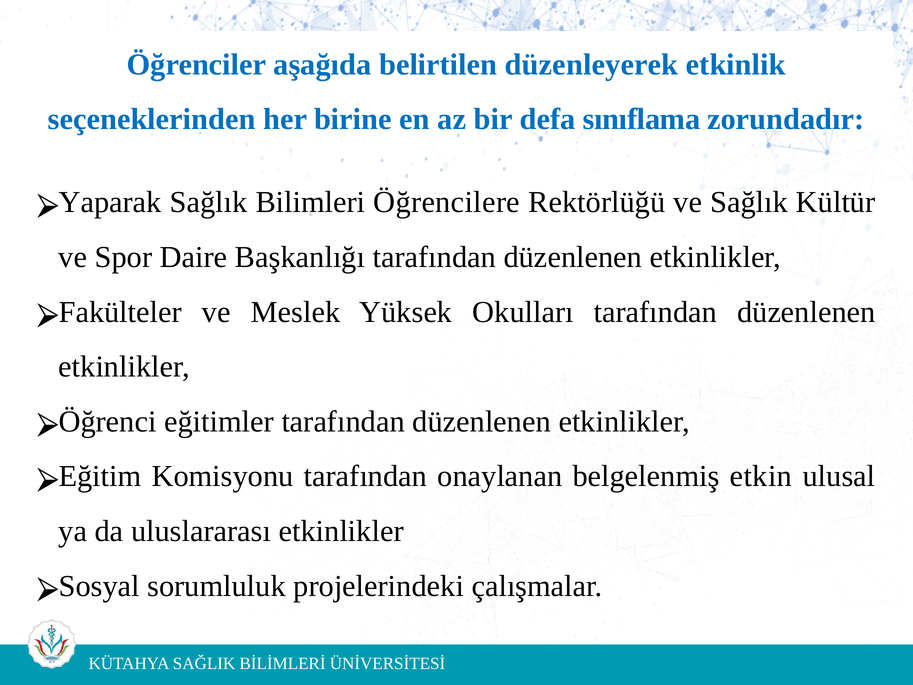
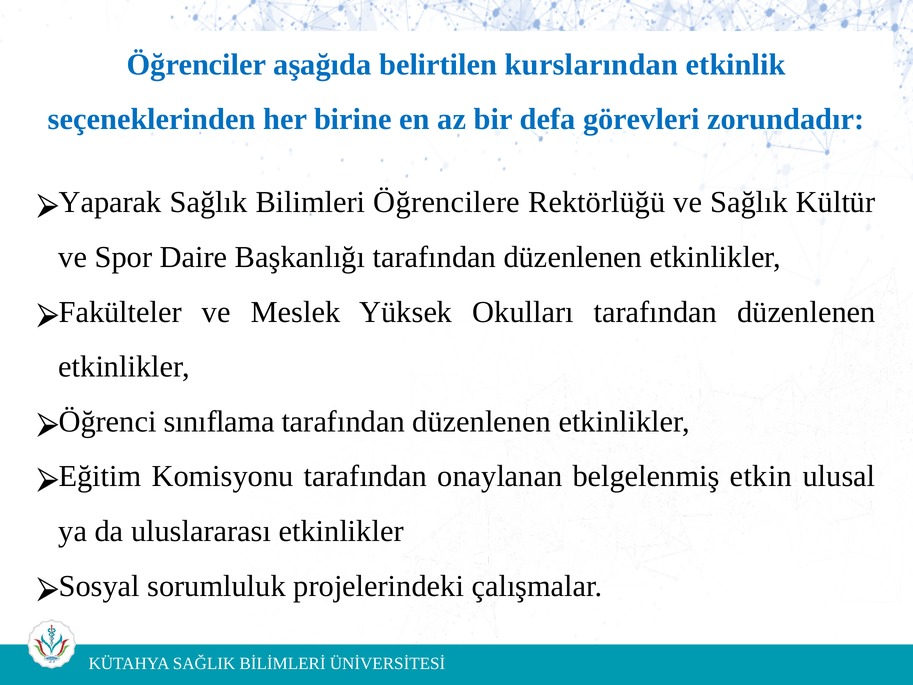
düzenleyerek: düzenleyerek -> kurslarından (591, 65)
sınıflama: sınıflama -> görevleri (641, 119)
eğitimler: eğitimler -> sınıflama (219, 421)
